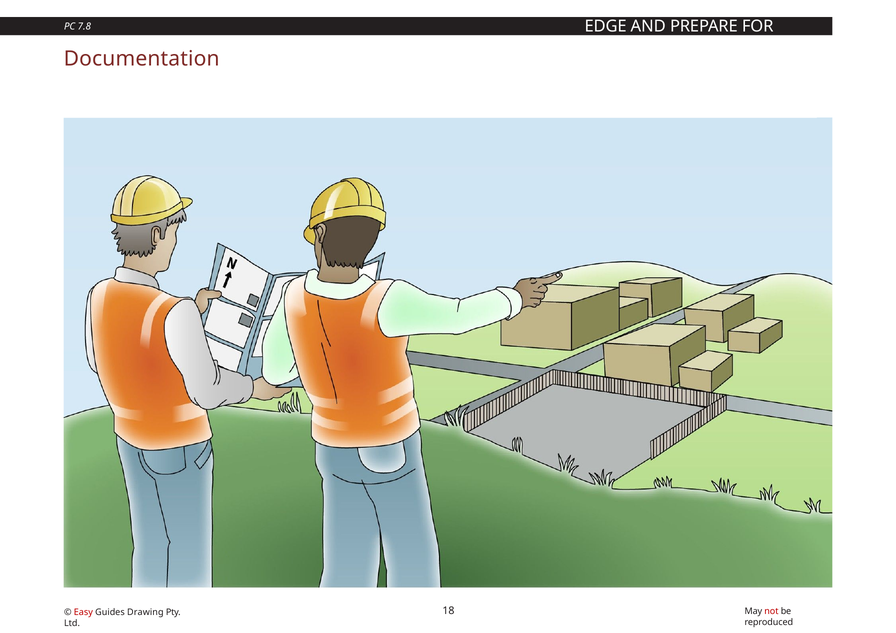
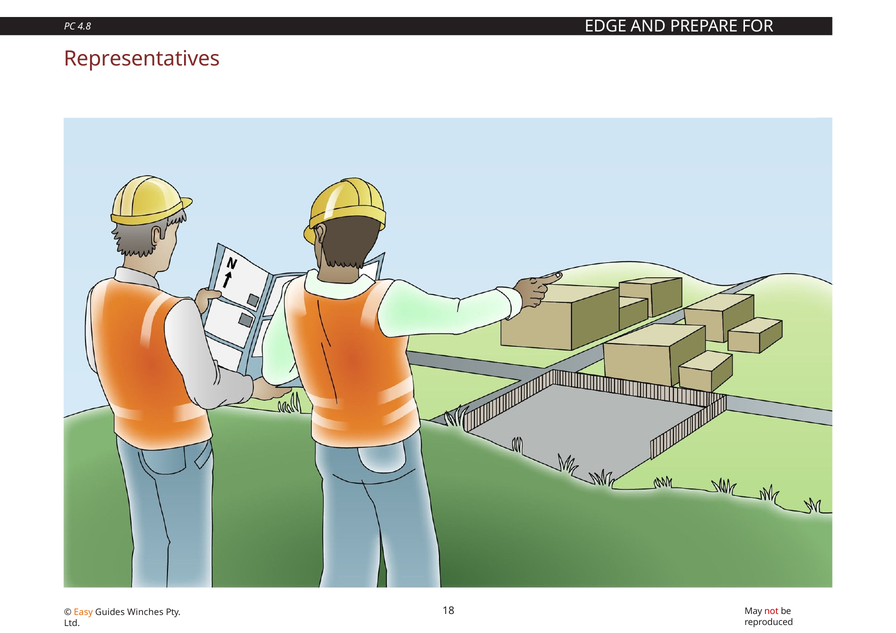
7.8: 7.8 -> 4.8 (84, 27)
Documentation: Documentation -> Representatives (142, 59)
Easy colour: red -> orange (83, 612)
Drawing: Drawing -> Winches (145, 612)
